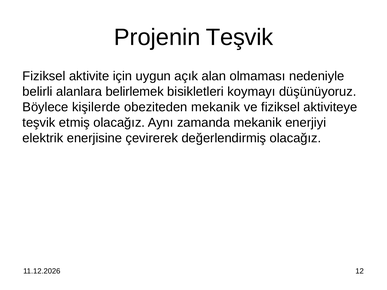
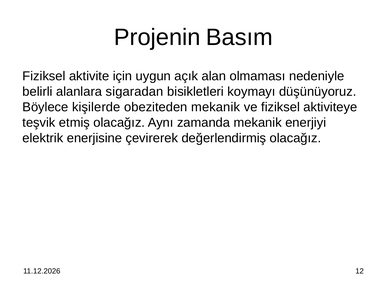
Projenin Teşvik: Teşvik -> Basım (239, 37)
belirlemek: belirlemek -> sigaradan (135, 92)
